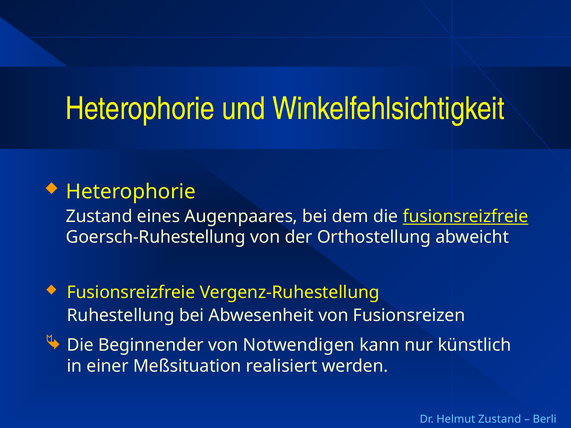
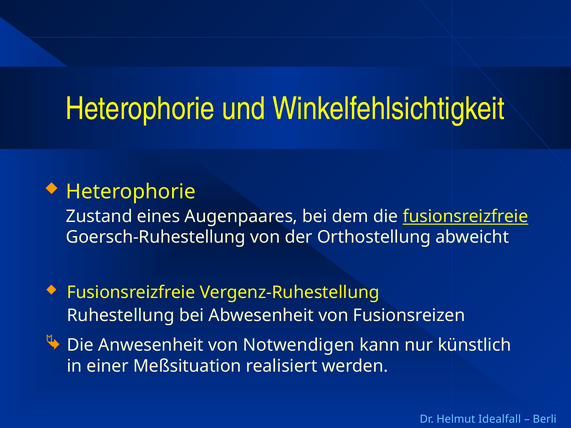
Beginnender: Beginnender -> Anwesenheit (151, 345)
Helmut Zustand: Zustand -> Idealfall (500, 420)
